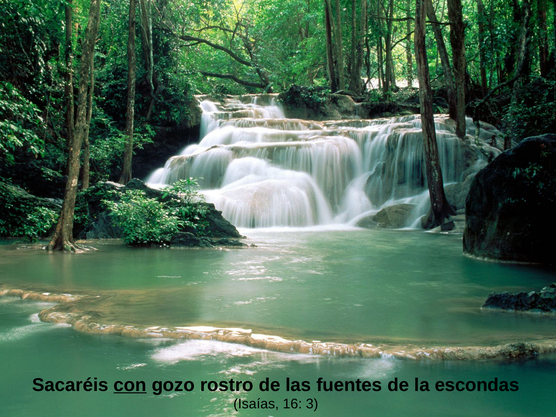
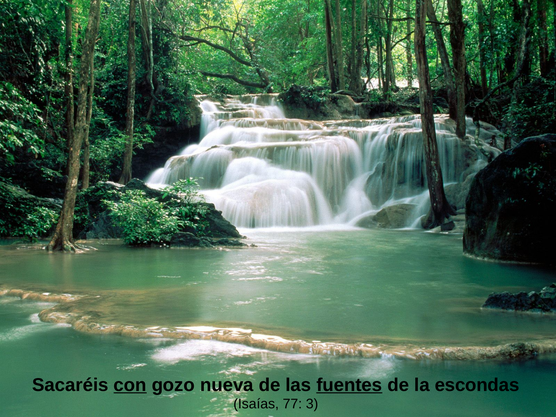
rostro: rostro -> nueva (227, 385)
fuentes underline: none -> present (349, 385)
16: 16 -> 77 (292, 404)
